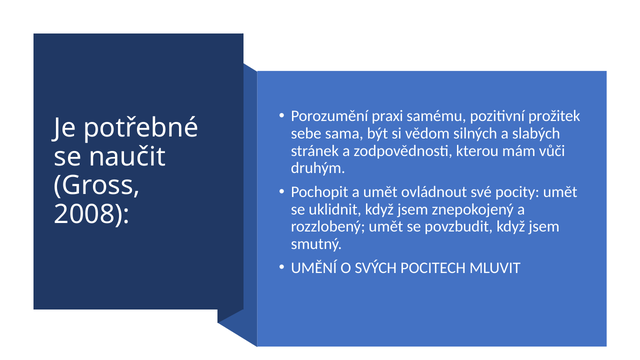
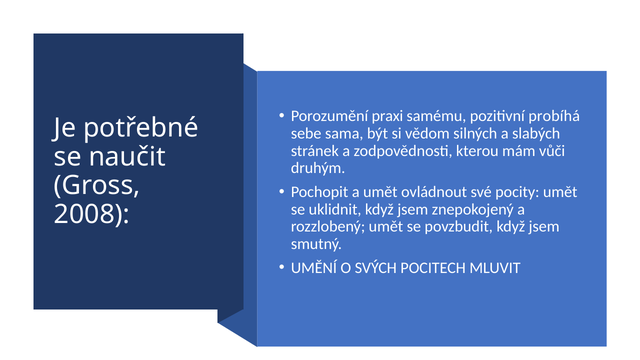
prožitek: prožitek -> probíhá (554, 116)
